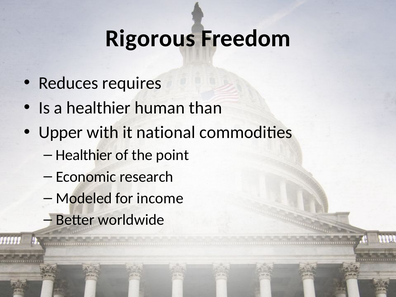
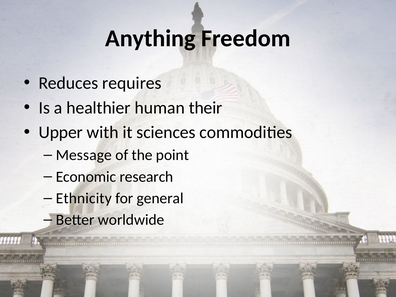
Rigorous: Rigorous -> Anything (150, 38)
than: than -> their (206, 108)
national: national -> sciences (166, 132)
Healthier: Healthier -> Message (84, 155)
Modeled: Modeled -> Ethnicity (84, 198)
income: income -> general (160, 198)
